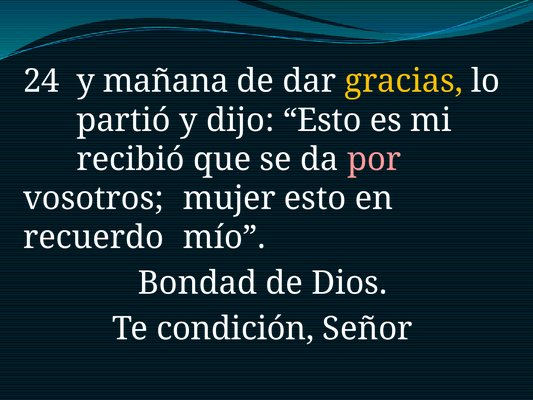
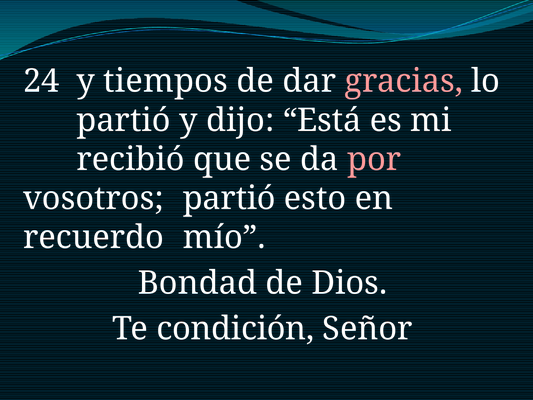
mañana: mañana -> tiempos (166, 81)
gracias colour: yellow -> pink (404, 81)
dijo Esto: Esto -> Está (322, 120)
vosotros mujer: mujer -> partió (229, 198)
